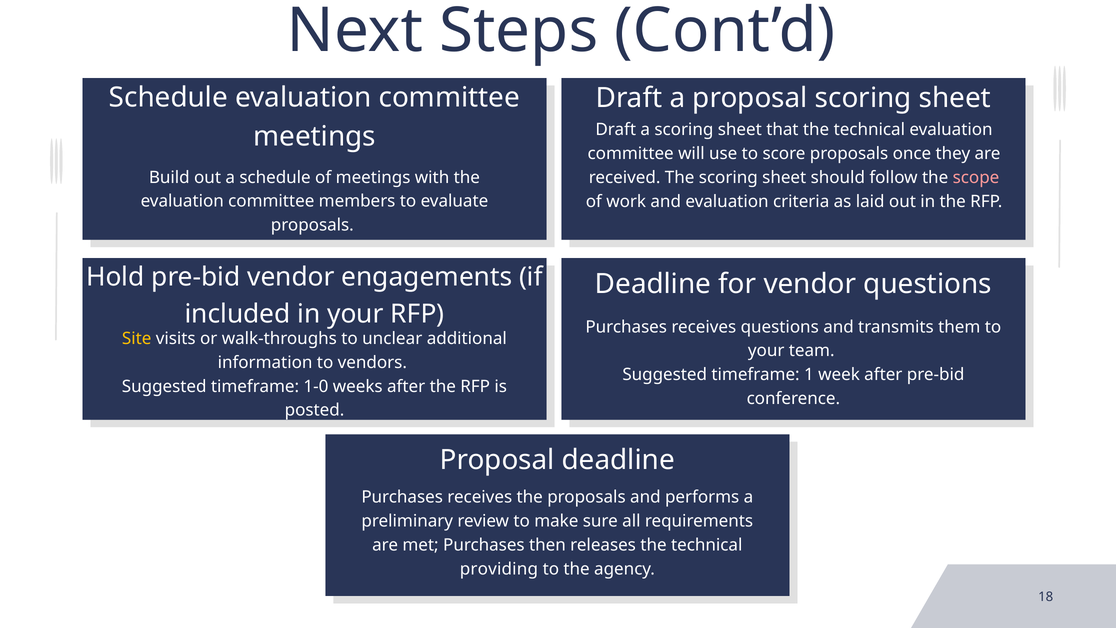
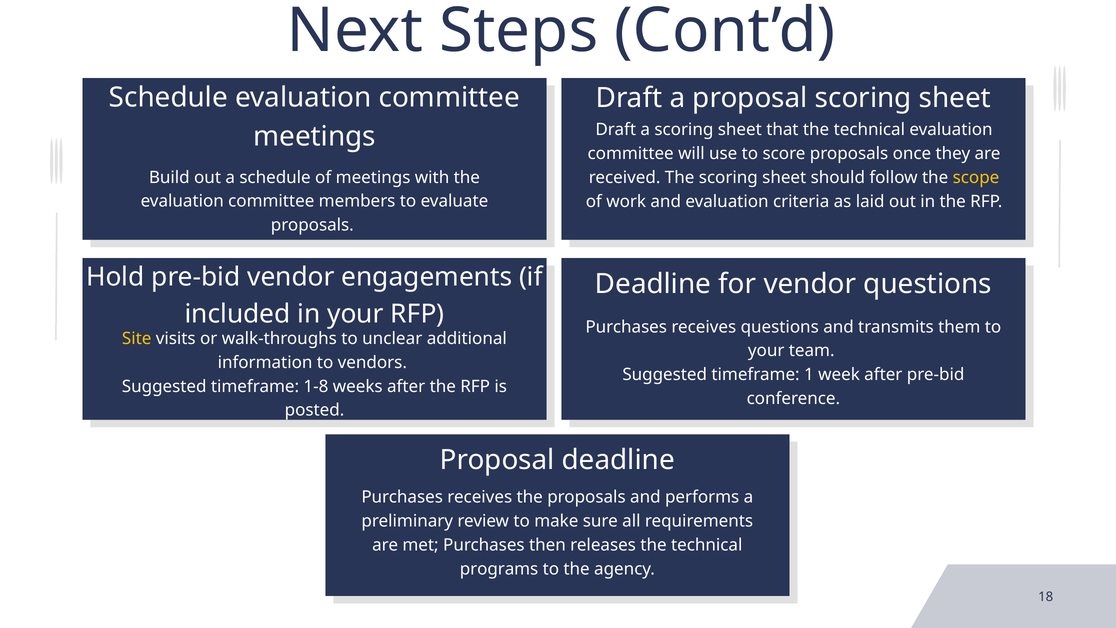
scope colour: pink -> yellow (976, 177)
1-0: 1-0 -> 1-8 (316, 386)
providing: providing -> programs (499, 569)
